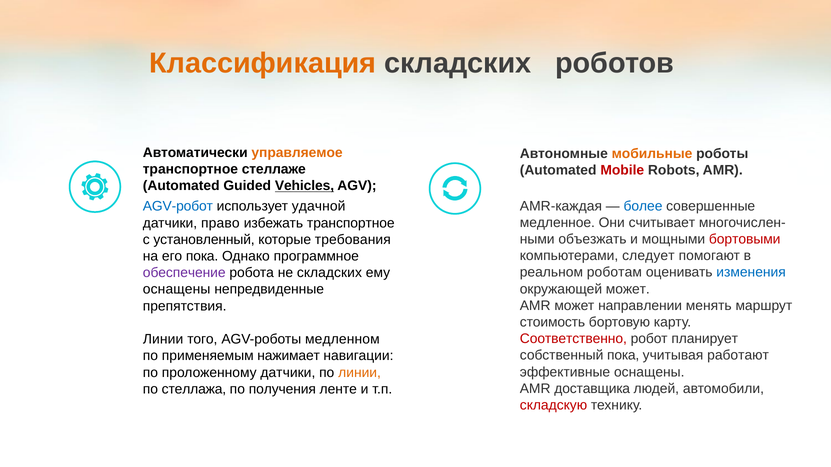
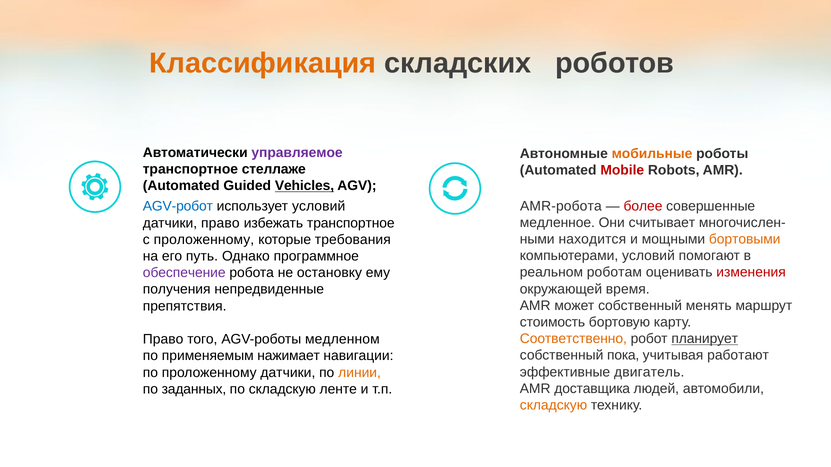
управляемое colour: orange -> purple (297, 153)
AMR-каждая: AMR-каждая -> AMR-робота (561, 206)
более colour: blue -> red (643, 206)
использует удачной: удачной -> условий (319, 207)
объезжать: объезжать -> находится (592, 239)
бортовыми colour: red -> orange (745, 239)
с установленный: установленный -> проложенному (204, 240)
компьютерами следует: следует -> условий (648, 256)
его пока: пока -> путь (202, 256)
изменения colour: blue -> red (751, 273)
не складских: складских -> остановку (329, 273)
окружающей может: может -> время (628, 289)
оснащены: оснащены -> получения (177, 290)
может направлении: направлении -> собственный (640, 306)
Соответственно colour: red -> orange (573, 339)
планирует underline: none -> present (705, 339)
Линии: Линии -> Право (163, 340)
эффективные оснащены: оснащены -> двигатель (649, 372)
стеллажа: стеллажа -> заданных (194, 389)
по получения: получения -> складскую (282, 389)
складскую colour: red -> orange (554, 406)
